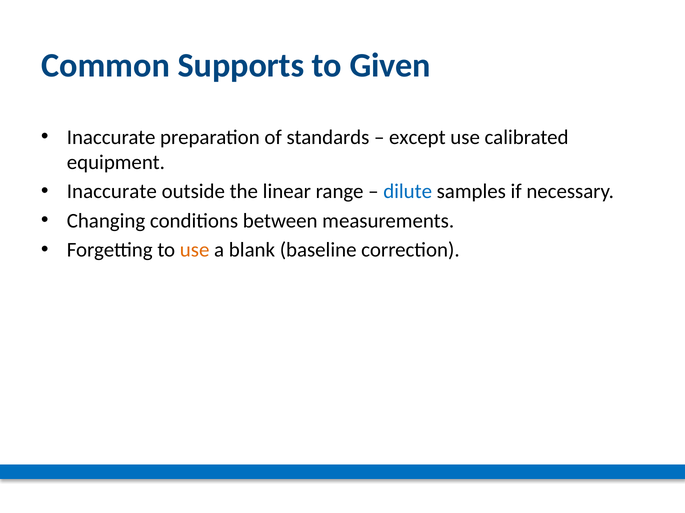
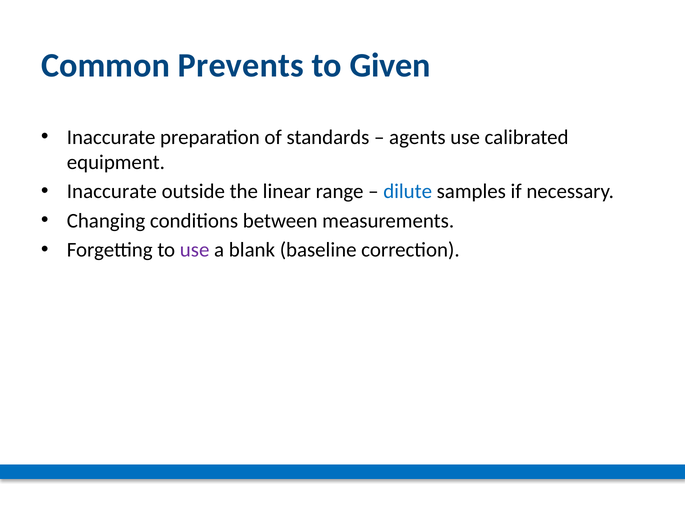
Supports: Supports -> Prevents (241, 66)
except: except -> agents (417, 137)
use colour: orange -> purple (195, 250)
